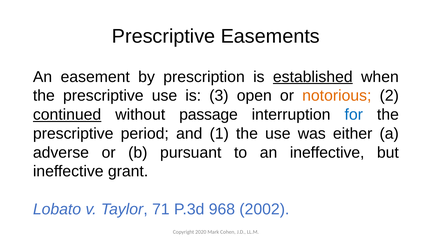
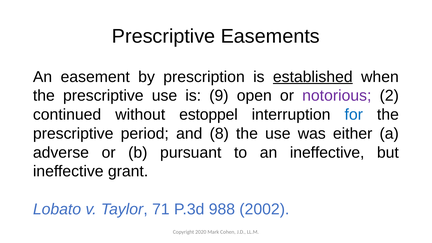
3: 3 -> 9 (219, 96)
notorious colour: orange -> purple (337, 96)
continued underline: present -> none (67, 115)
passage: passage -> estoppel (208, 115)
1: 1 -> 8 (219, 134)
968: 968 -> 988 (222, 209)
